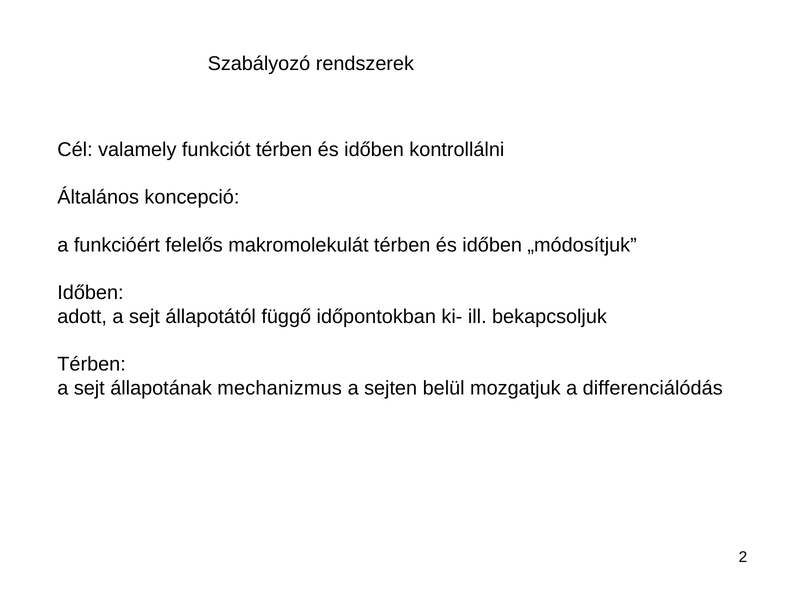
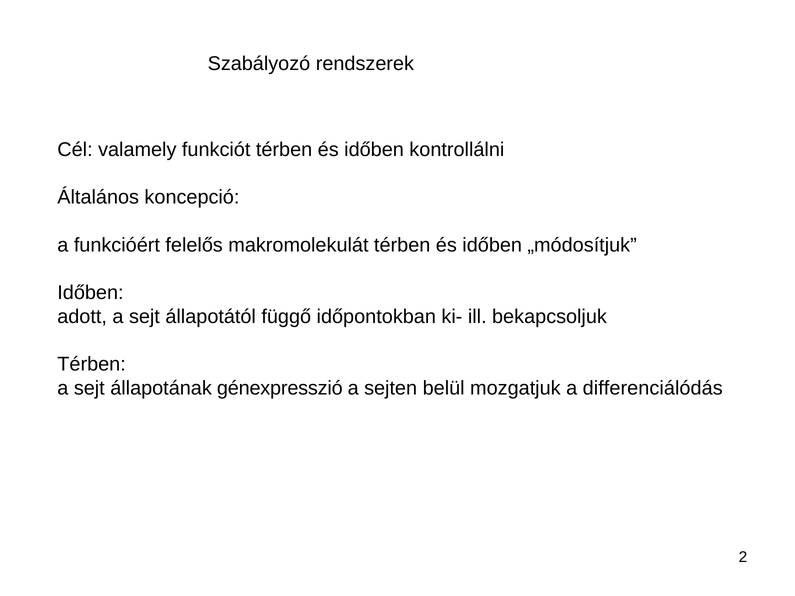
mechanizmus: mechanizmus -> génexpresszió (280, 388)
